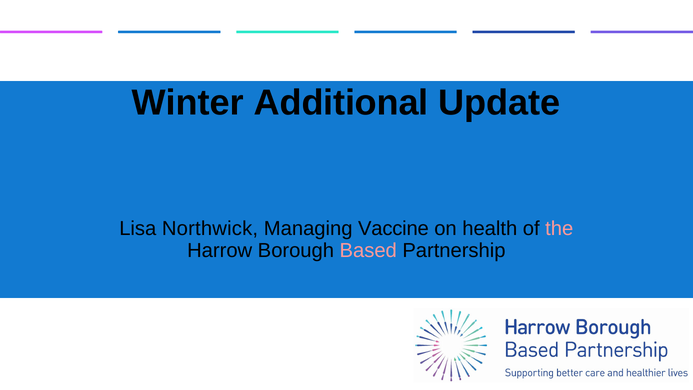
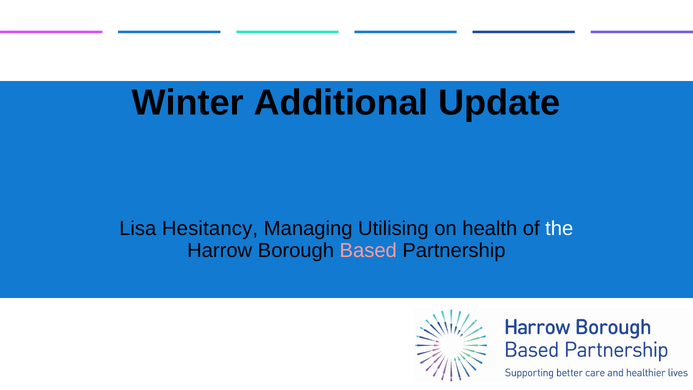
Northwick: Northwick -> Hesitancy (210, 228)
Vaccine: Vaccine -> Utilising (393, 228)
the colour: pink -> white (559, 228)
